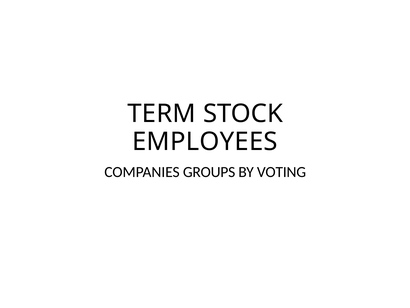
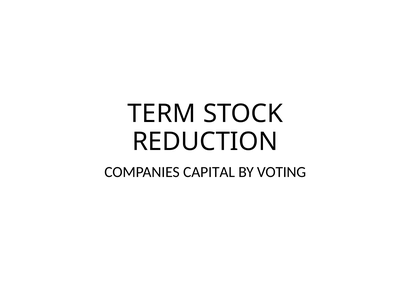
EMPLOYEES: EMPLOYEES -> REDUCTION (205, 141)
GROUPS: GROUPS -> CAPITAL (209, 172)
